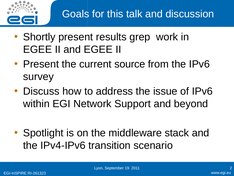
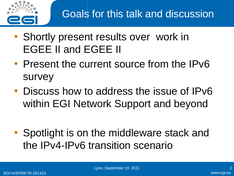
grep: grep -> over (140, 37)
